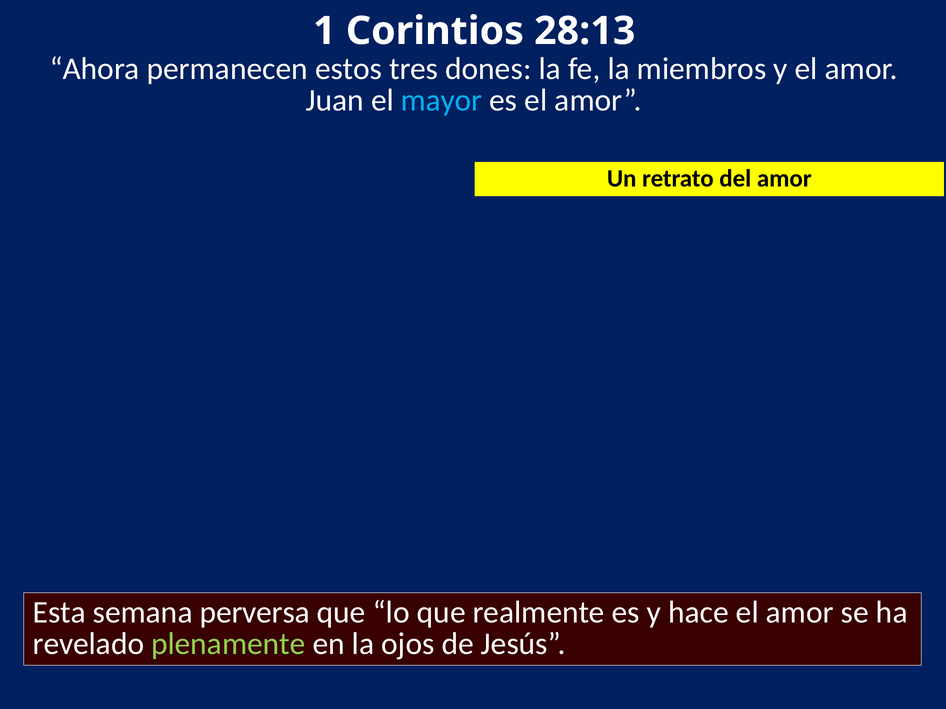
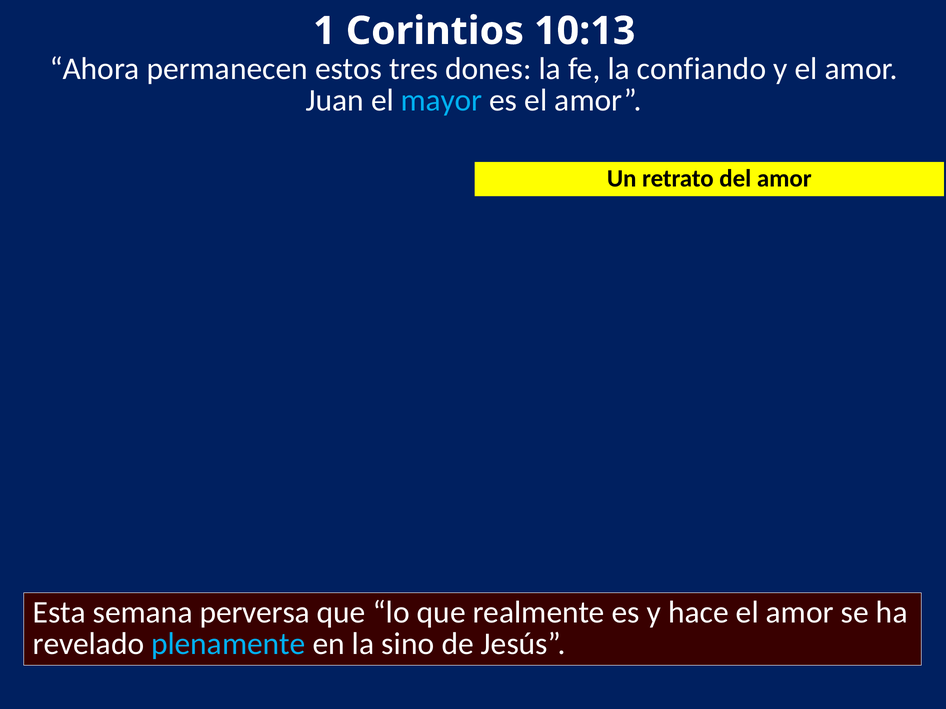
28:13: 28:13 -> 10:13 (585, 31)
miembros: miembros -> confiando (702, 69)
plenamente colour: light green -> light blue (228, 644)
ojos: ojos -> sino (408, 644)
